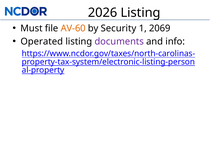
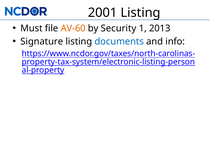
2026: 2026 -> 2001 (103, 13)
2069: 2069 -> 2013 (160, 28)
Operated: Operated -> Signature (42, 41)
documents colour: purple -> blue (119, 41)
